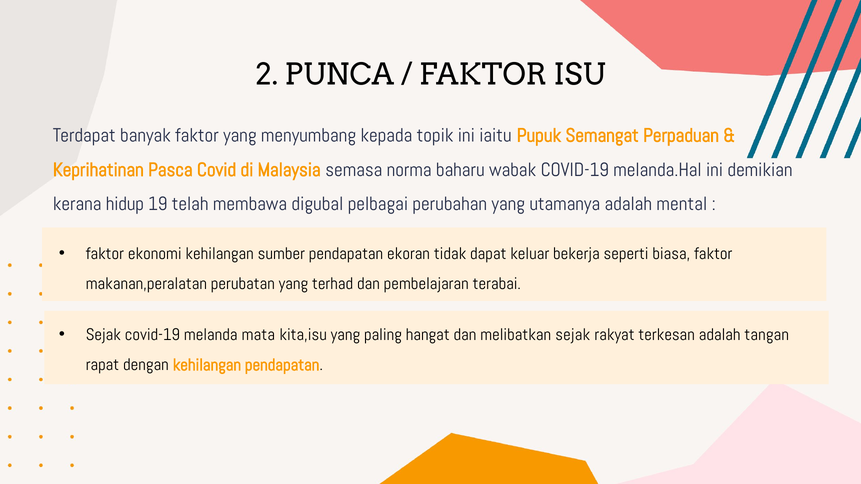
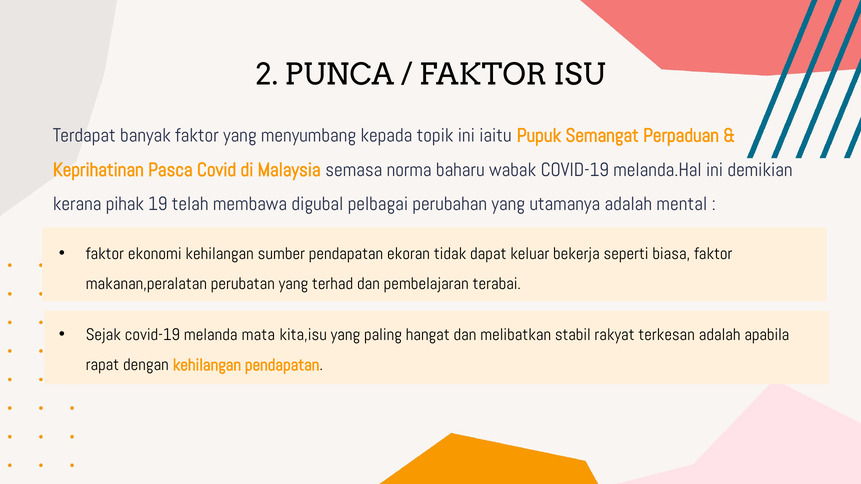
hidup: hidup -> pihak (125, 204)
melibatkan sejak: sejak -> stabil (573, 335)
tangan: tangan -> apabila (767, 335)
